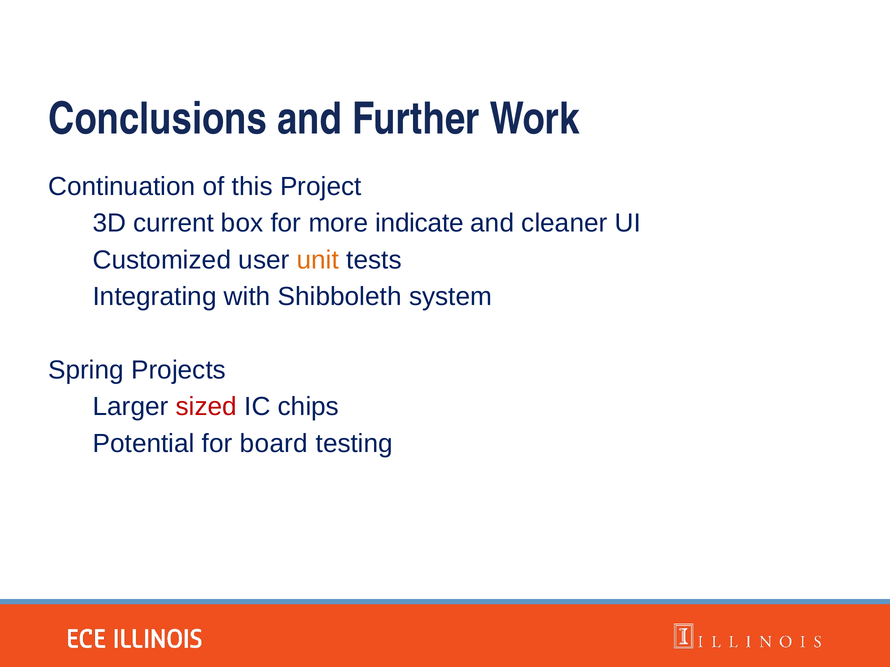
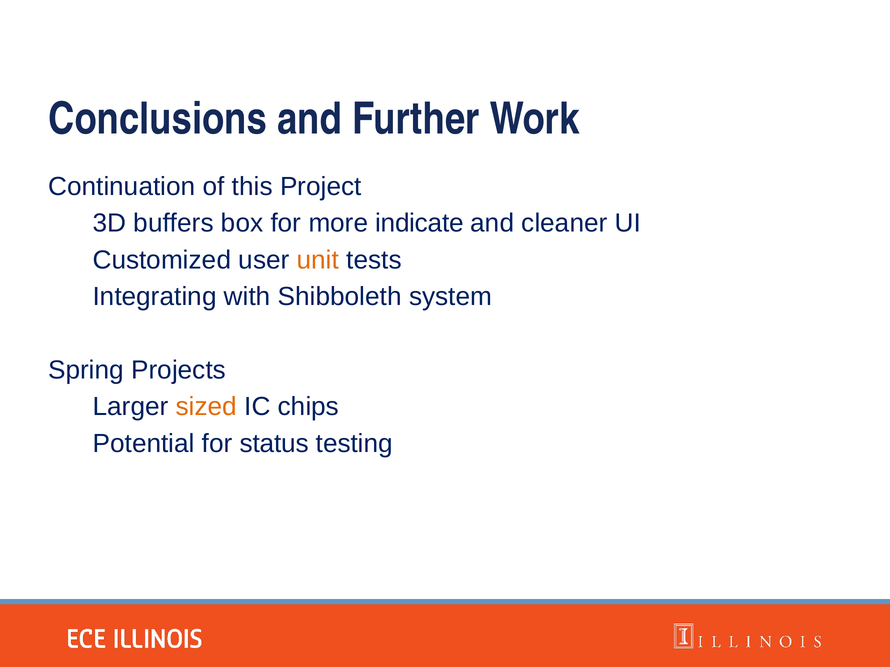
current: current -> buffers (174, 223)
sized colour: red -> orange (206, 407)
board: board -> status (274, 444)
